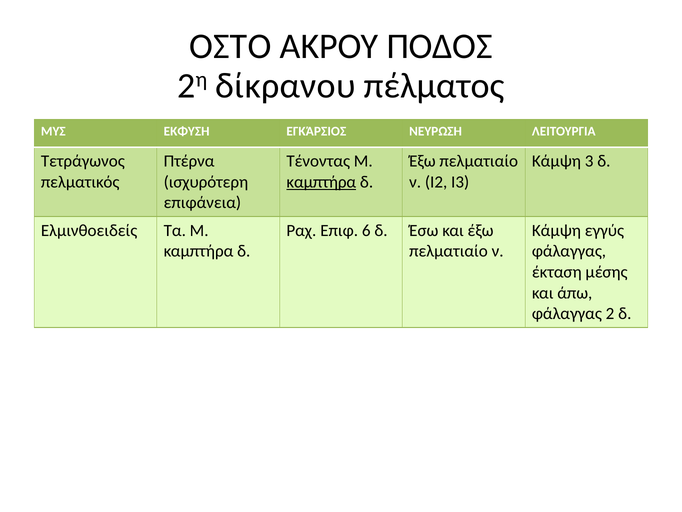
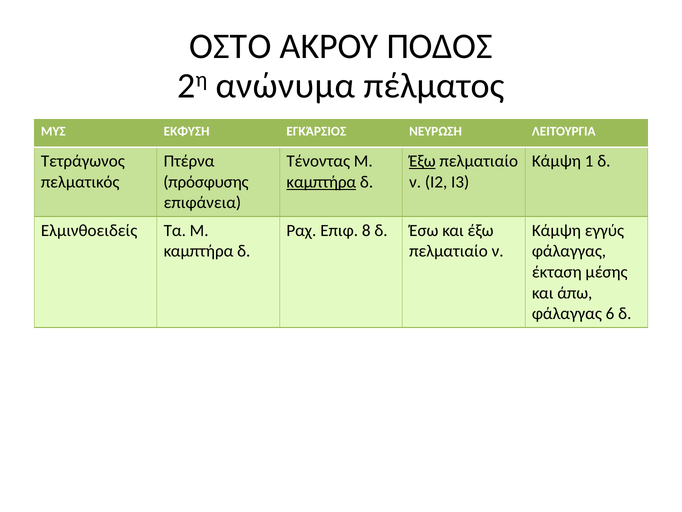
δίκρανου: δίκρανου -> ανώνυμα (285, 86)
Έξω underline: none -> present (422, 161)
3: 3 -> 1 (589, 161)
ισχυρότερη: ισχυρότερη -> πρόσφυσης (206, 182)
6: 6 -> 8 (366, 230)
2: 2 -> 6 (610, 314)
